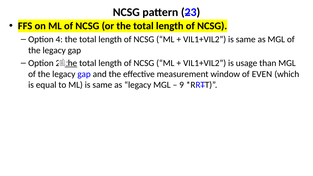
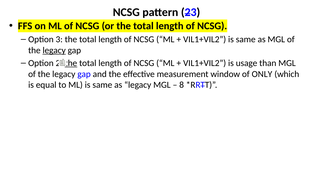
4: 4 -> 3 (59, 39)
legacy underline: none -> present (54, 50)
EVEN: EVEN -> ONLY (262, 74)
9: 9 -> 8 (182, 85)
